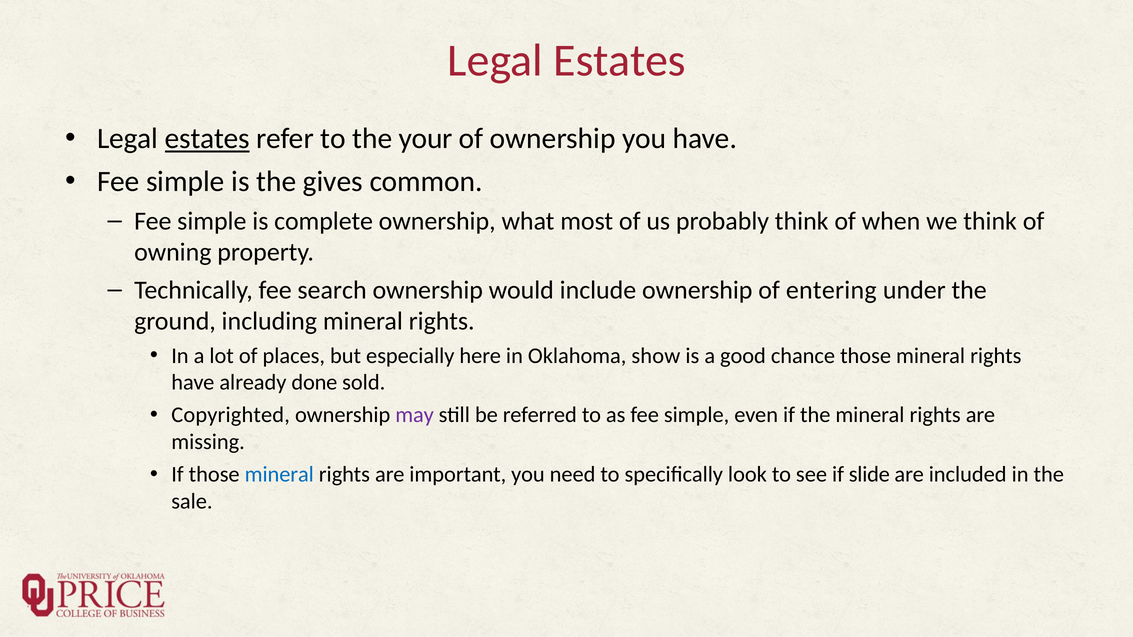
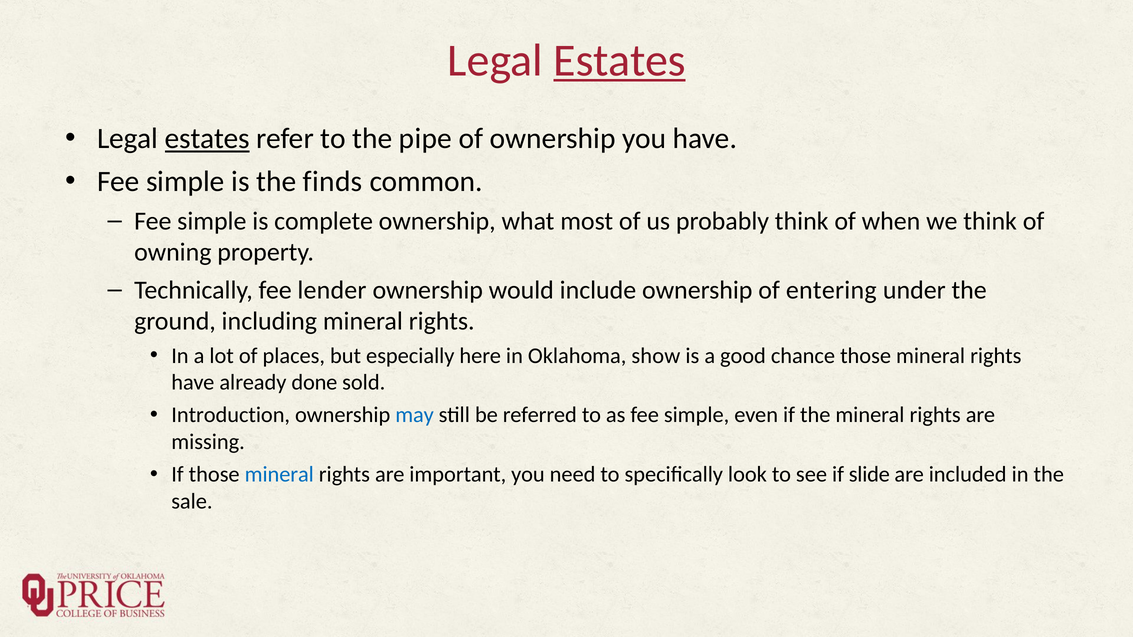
Estates underline: none -> present (620, 61)
your: your -> pipe (425, 139)
gives: gives -> finds (333, 182)
search: search -> lender (332, 290)
Copyrighted: Copyrighted -> Introduction (231, 415)
may colour: purple -> blue (415, 415)
